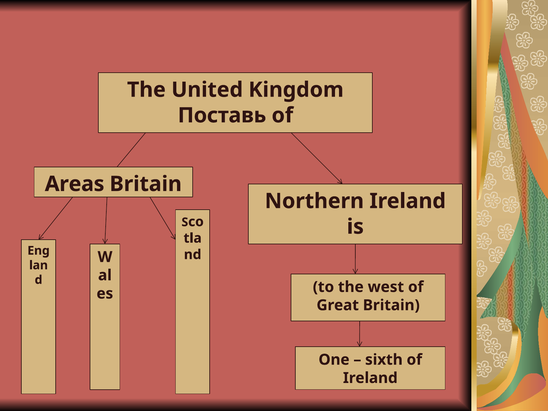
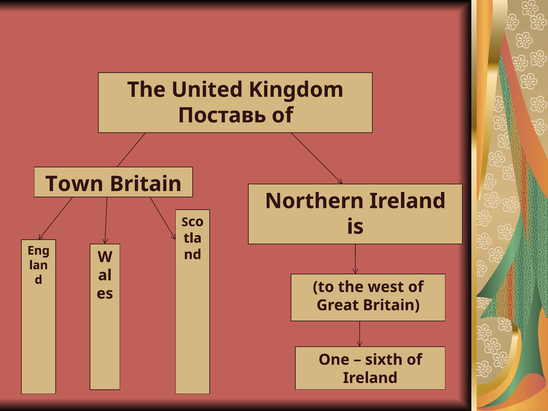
Areas: Areas -> Town (74, 184)
